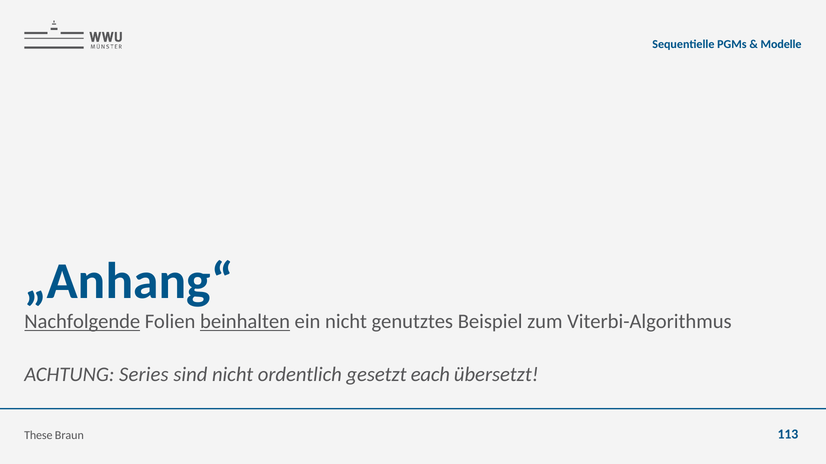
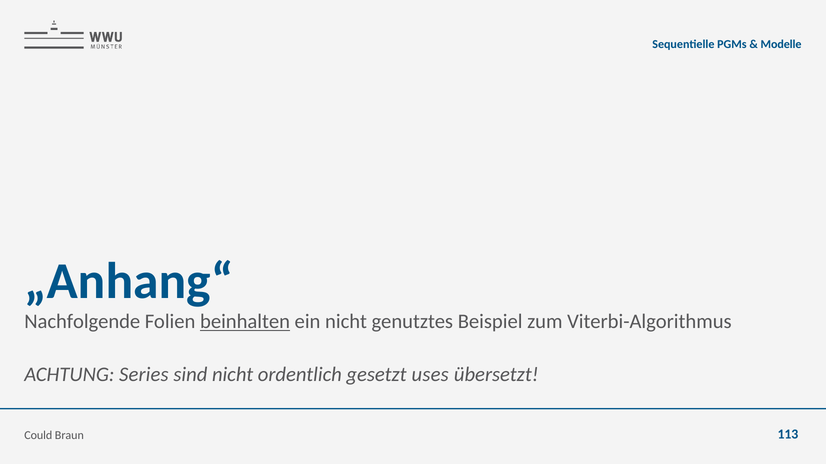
Nachfolgende underline: present -> none (82, 322)
each: each -> uses (430, 375)
These: These -> Could (38, 436)
